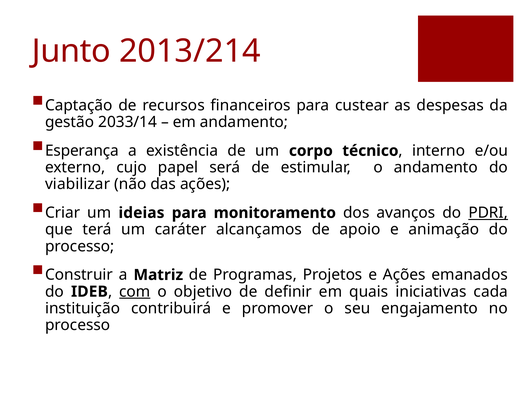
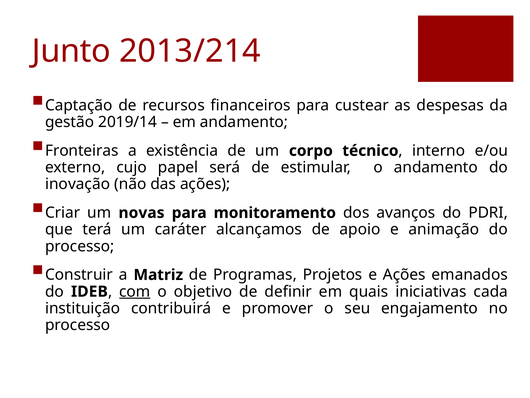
2033/14: 2033/14 -> 2019/14 (128, 122)
Esperança: Esperança -> Fronteiras (82, 151)
viabilizar: viabilizar -> inovação (78, 184)
ideias: ideias -> novas (141, 213)
PDRI underline: present -> none (488, 213)
